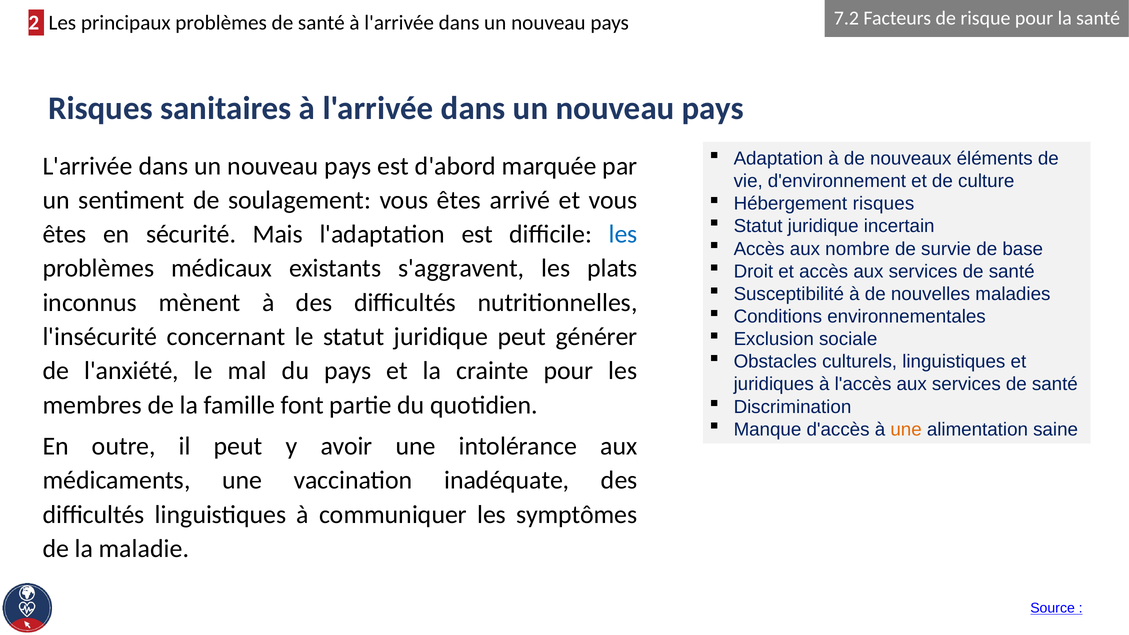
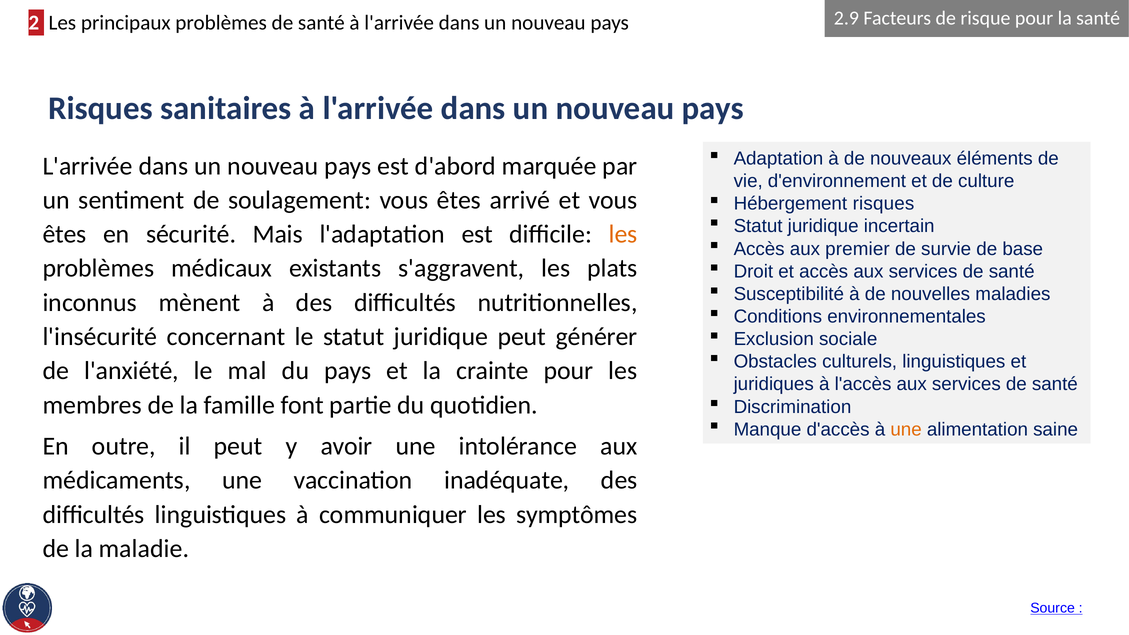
7.2: 7.2 -> 2.9 (846, 18)
les colour: blue -> orange (623, 234)
nombre: nombre -> premier (857, 249)
